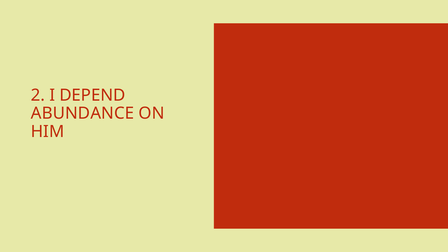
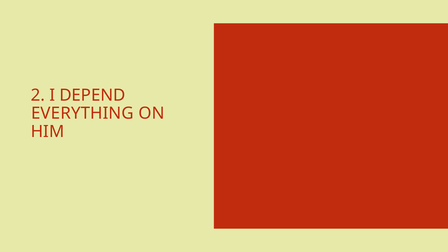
ABUNDANCE: ABUNDANCE -> EVERYTHING (82, 113)
